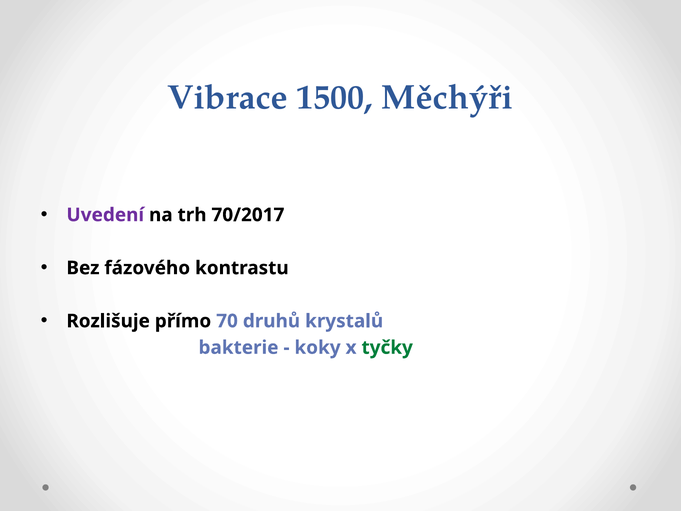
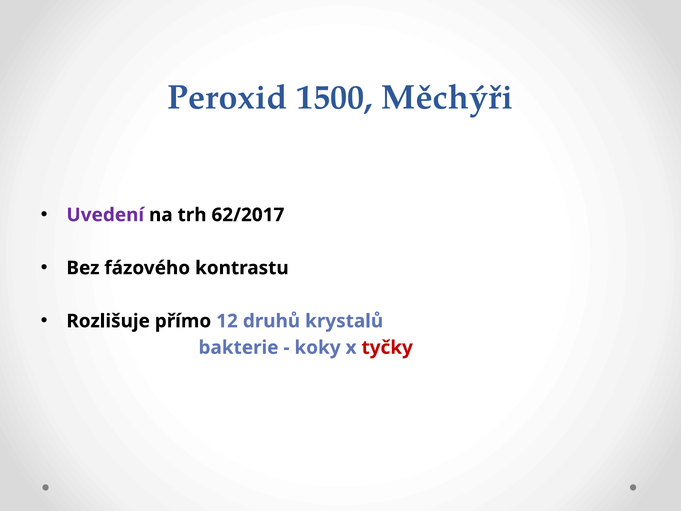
Vibrace: Vibrace -> Peroxid (227, 98)
70/2017: 70/2017 -> 62/2017 (248, 215)
70: 70 -> 12 (227, 321)
tyčky colour: green -> red (387, 347)
